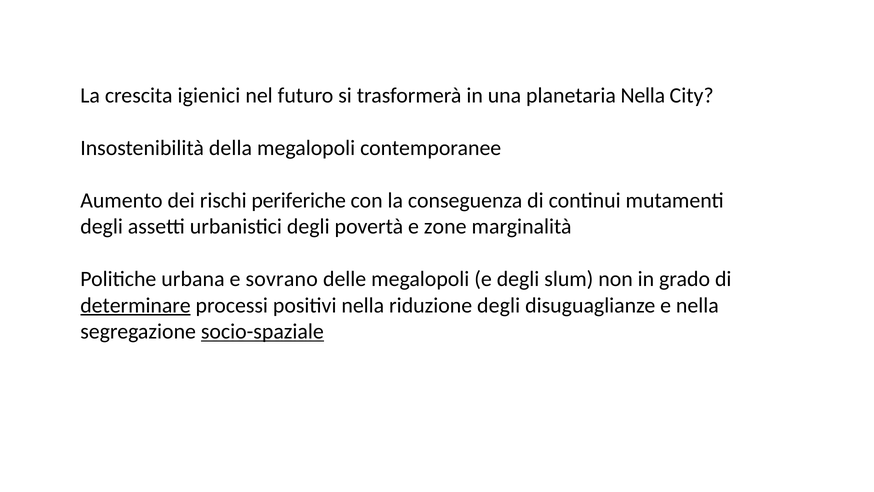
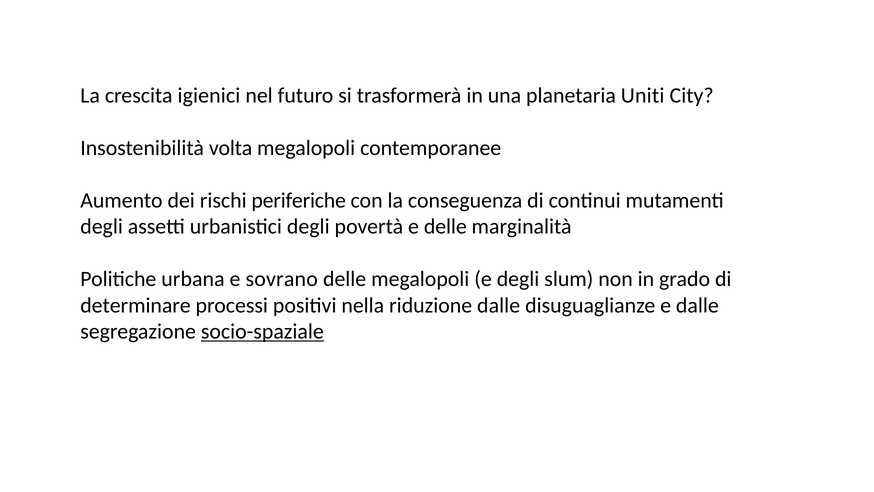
planetaria Nella: Nella -> Uniti (643, 95)
della: della -> volta (231, 148)
e zone: zone -> delle (445, 226)
determinare underline: present -> none (136, 305)
riduzione degli: degli -> dalle (499, 305)
e nella: nella -> dalle (697, 305)
